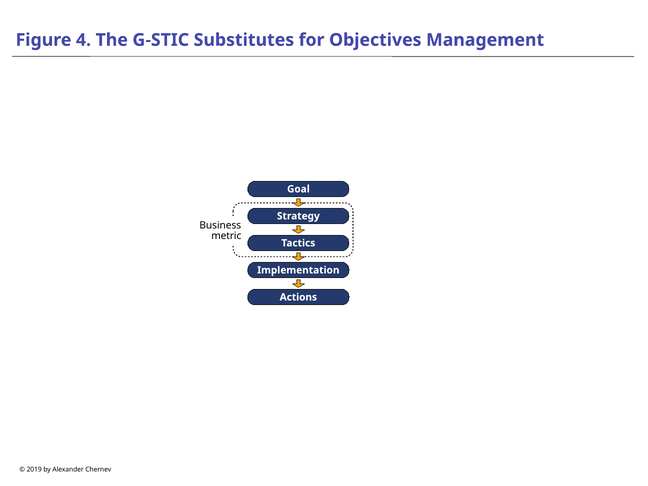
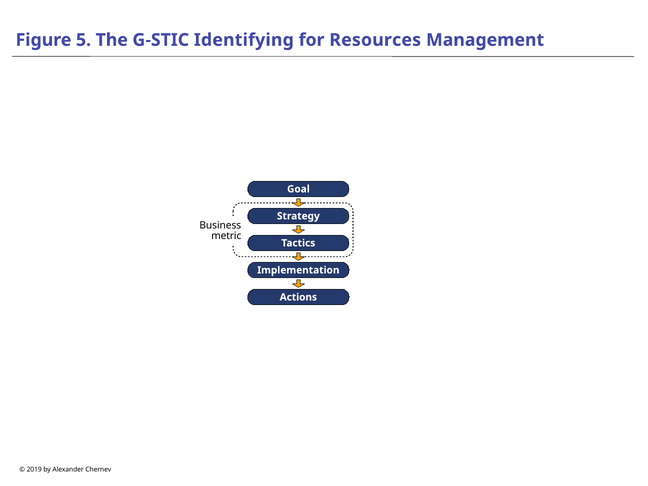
4: 4 -> 5 (83, 40)
Substitutes: Substitutes -> Identifying (244, 40)
Objectives: Objectives -> Resources (375, 40)
